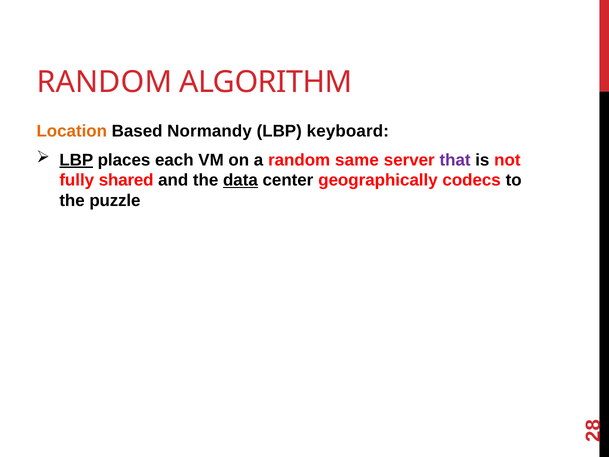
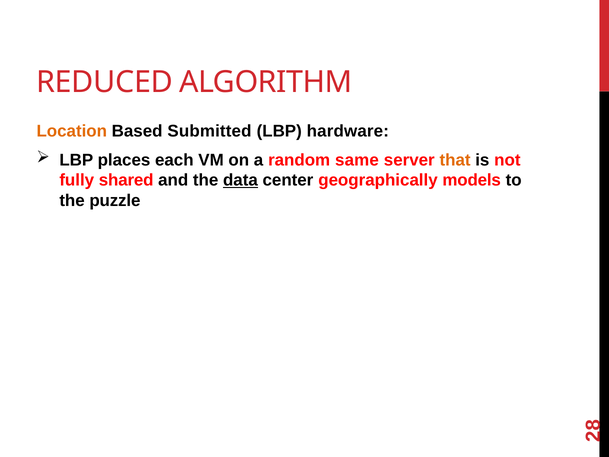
RANDOM: RANDOM -> REDUCED (105, 82)
Normandy: Normandy -> Submitted (209, 131)
keyboard: keyboard -> hardware (348, 131)
LBP underline: present -> none (76, 160)
that colour: purple -> orange (455, 160)
codecs: codecs -> models (472, 180)
